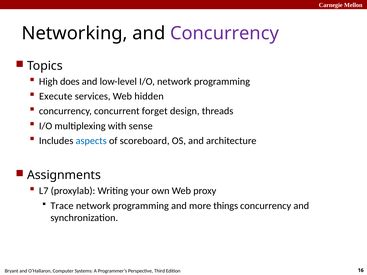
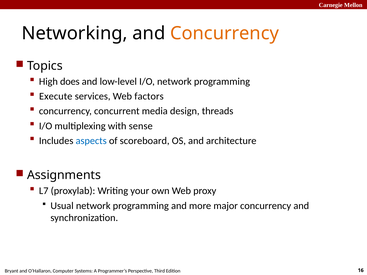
Concurrency colour: purple -> orange (224, 33)
hidden: hidden -> factors (149, 96)
forget: forget -> media (155, 111)
Trace: Trace -> Usual (62, 206)
things: things -> major (226, 206)
